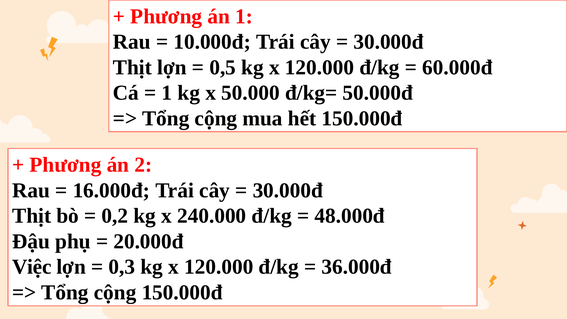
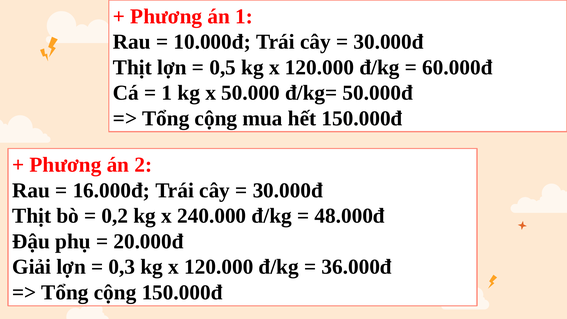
Việc: Việc -> Giải (32, 267)
